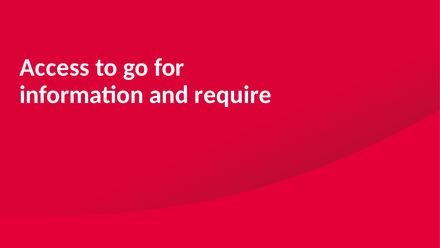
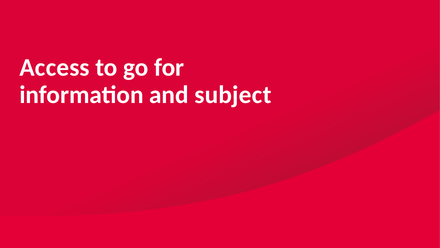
require: require -> subject (233, 95)
